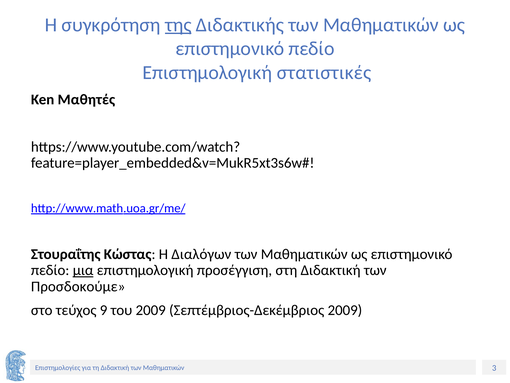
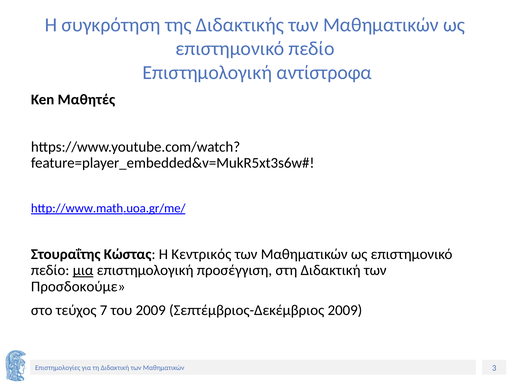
της underline: present -> none (178, 25)
στατιστικές: στατιστικές -> αντίστροφα (324, 72)
Διαλόγων: Διαλόγων -> Κεντρικός (201, 254)
9: 9 -> 7 (104, 310)
